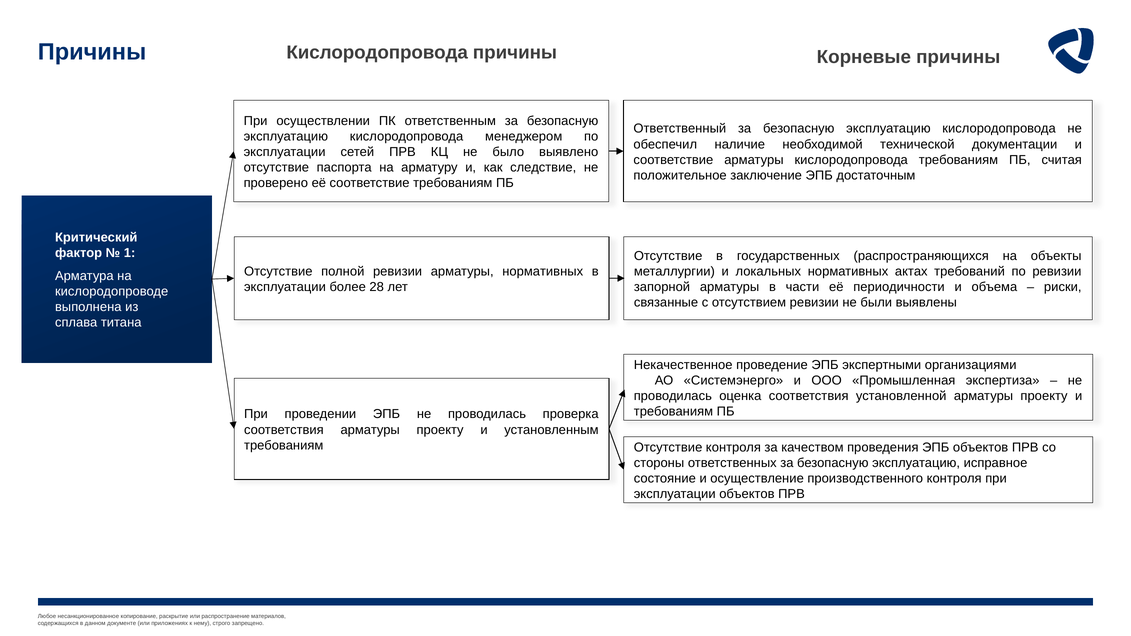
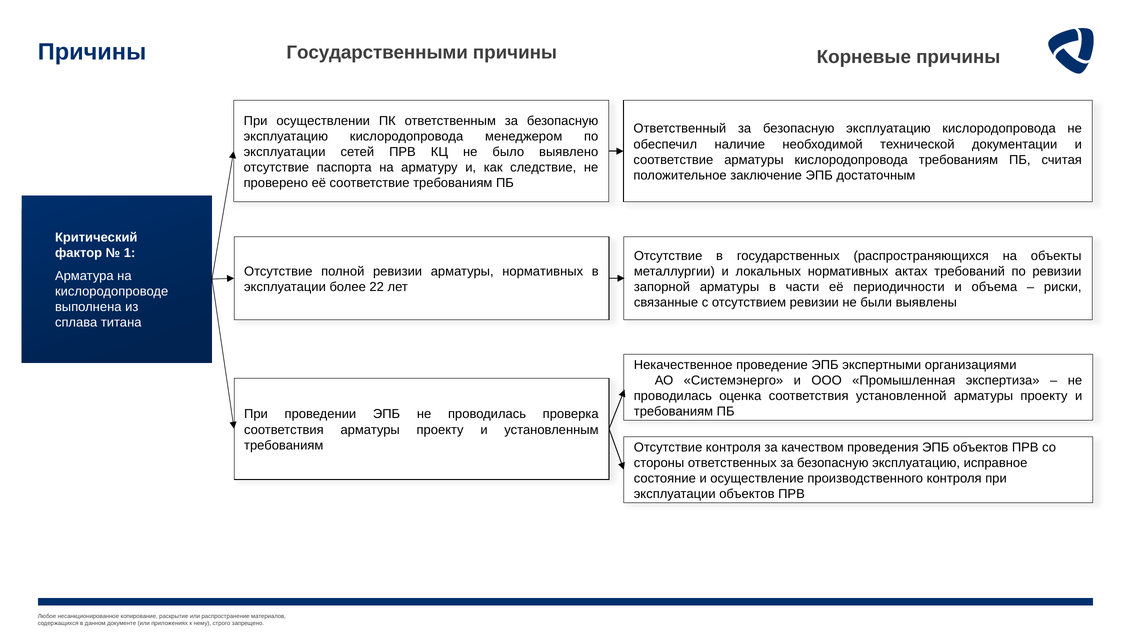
Кислородопровода: Кислородопровода -> Государственными (377, 52)
28: 28 -> 22 (377, 287)
